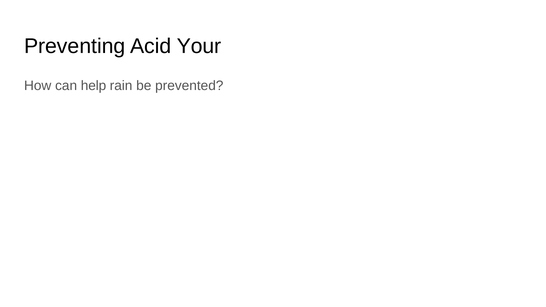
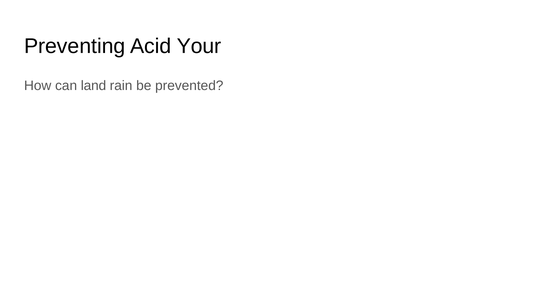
help: help -> land (94, 86)
